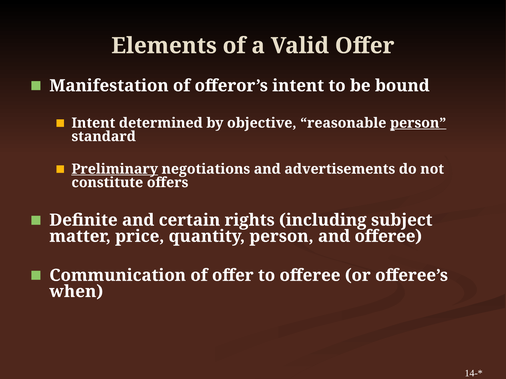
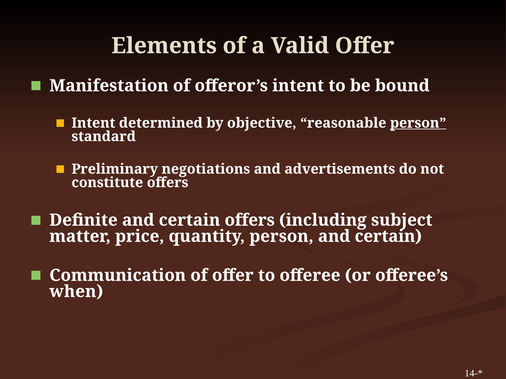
Preliminary underline: present -> none (115, 169)
certain rights: rights -> offers (250, 220)
offeree: offeree -> certain (388, 237)
